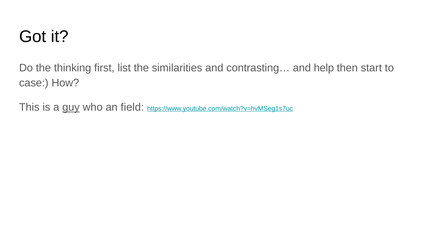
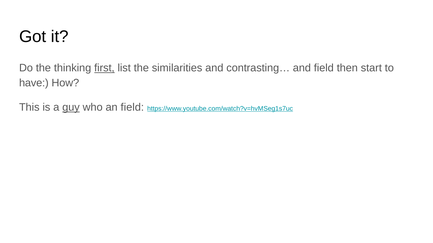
first underline: none -> present (104, 68)
and help: help -> field (324, 68)
case: case -> have (34, 83)
